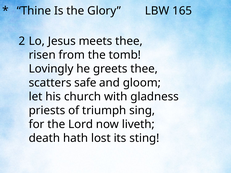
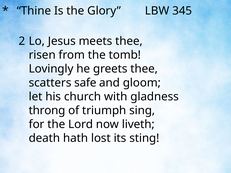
165: 165 -> 345 (182, 11)
priests: priests -> throng (47, 111)
